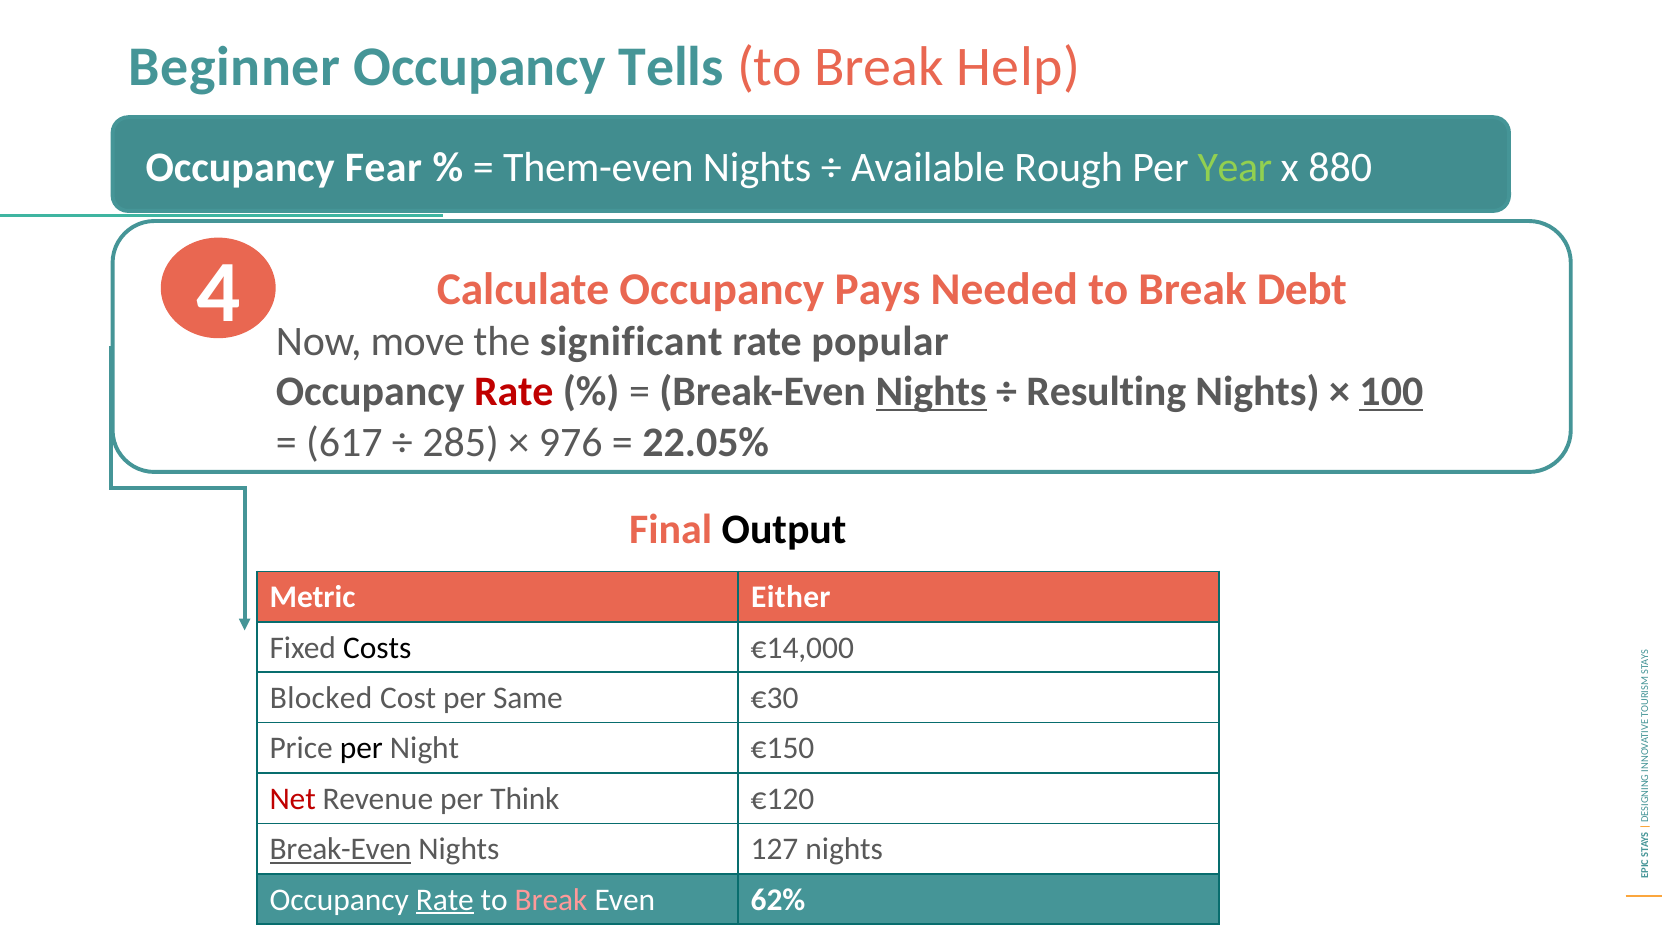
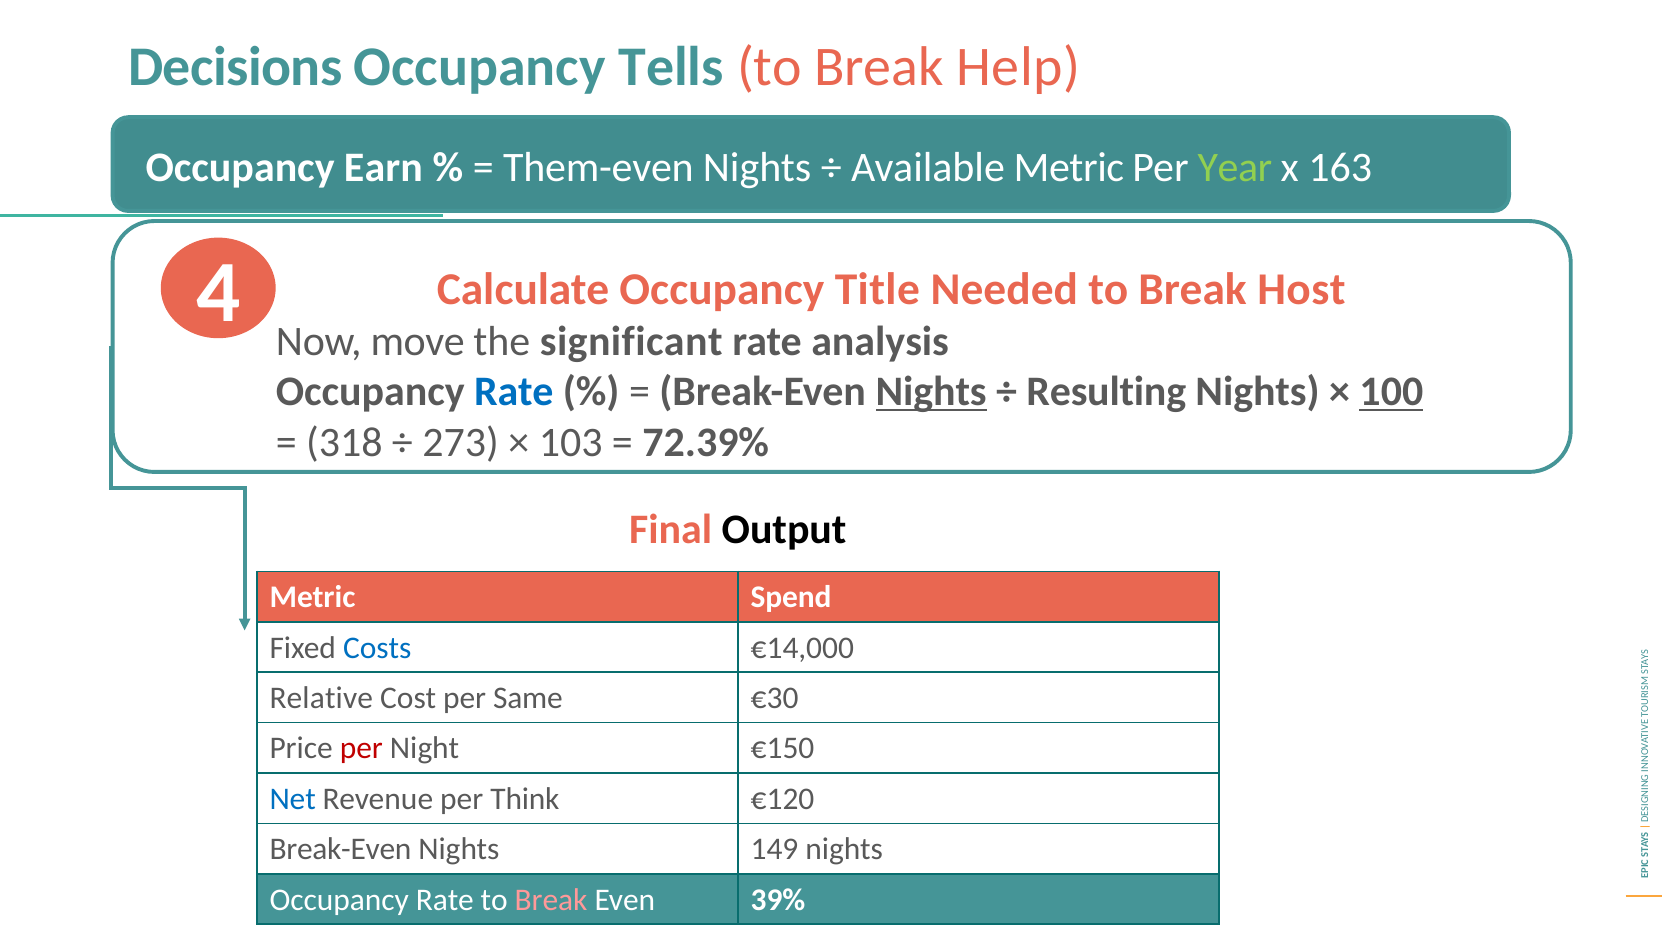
Beginner: Beginner -> Decisions (235, 67)
Fear: Fear -> Earn (383, 168)
Available Rough: Rough -> Metric (1069, 168)
880: 880 -> 163 (1340, 168)
Pays: Pays -> Title (877, 290)
Debt: Debt -> Host (1301, 290)
popular: popular -> analysis (880, 342)
Rate colour: red -> blue (514, 392)
617: 617 -> 318 (344, 442)
285: 285 -> 273 (461, 442)
976: 976 -> 103 (571, 442)
22.05%: 22.05% -> 72.39% (706, 442)
Either: Either -> Spend (791, 597)
Costs colour: black -> blue (377, 648)
Blocked: Blocked -> Relative (321, 698)
per colour: black -> red (361, 748)
Net colour: red -> blue (293, 799)
Break-Even underline: present -> none (340, 849)
127: 127 -> 149 (775, 849)
Rate underline: present -> none (445, 899)
62%: 62% -> 39% (778, 899)
